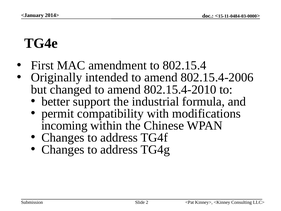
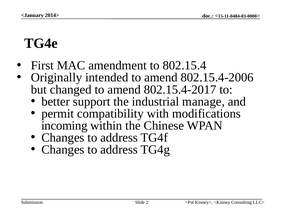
802.15.4-2010: 802.15.4-2010 -> 802.15.4-2017 (180, 89)
formula: formula -> manage (203, 101)
